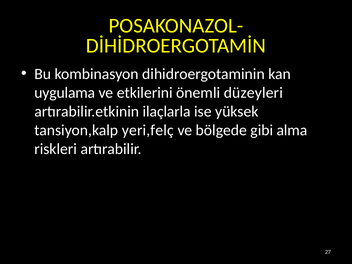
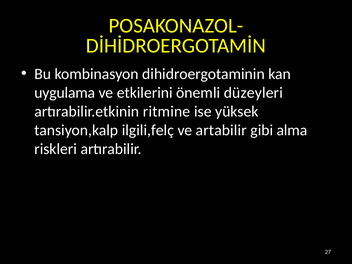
ilaçlarla: ilaçlarla -> ritmine (167, 111)
yeri,felç: yeri,felç -> ilgili,felç (148, 130)
bölgede: bölgede -> artabilir (221, 130)
